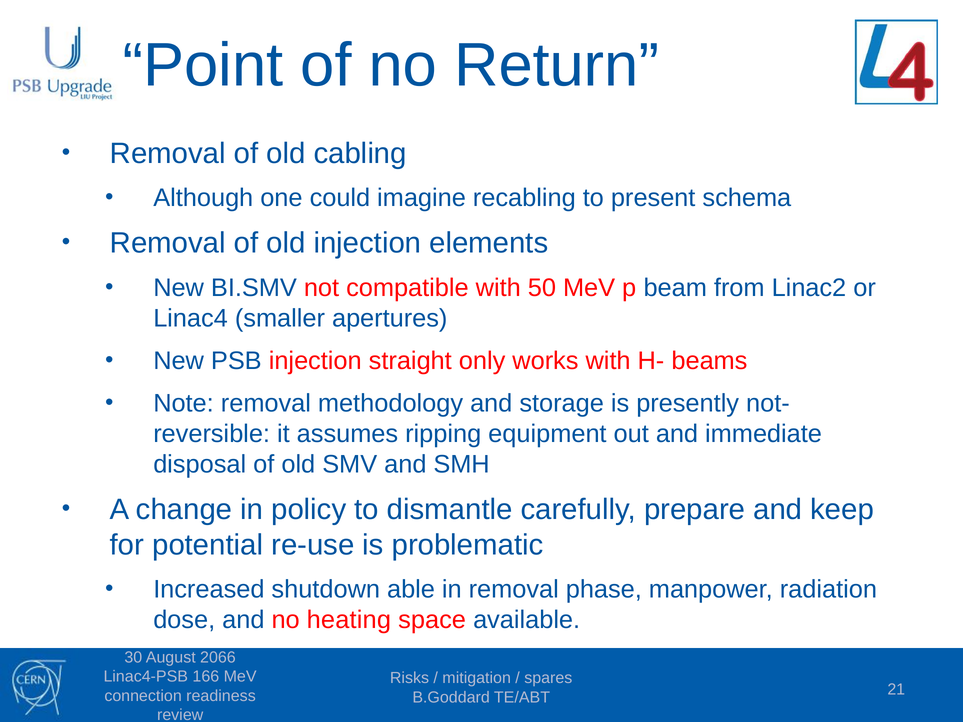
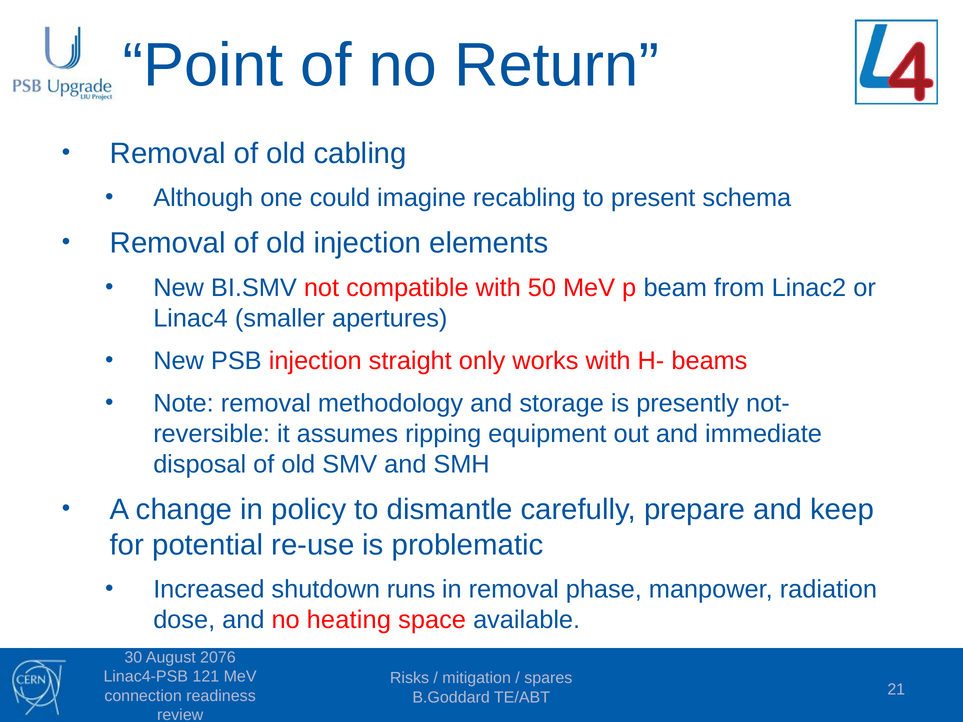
able: able -> runs (411, 590)
2066: 2066 -> 2076 (218, 657)
166: 166 -> 121 (206, 677)
